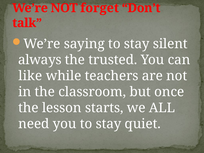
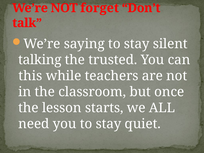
always: always -> talking (40, 60)
like: like -> this (30, 76)
